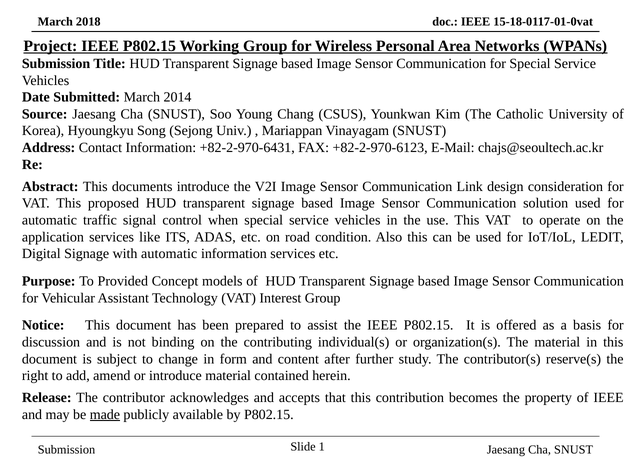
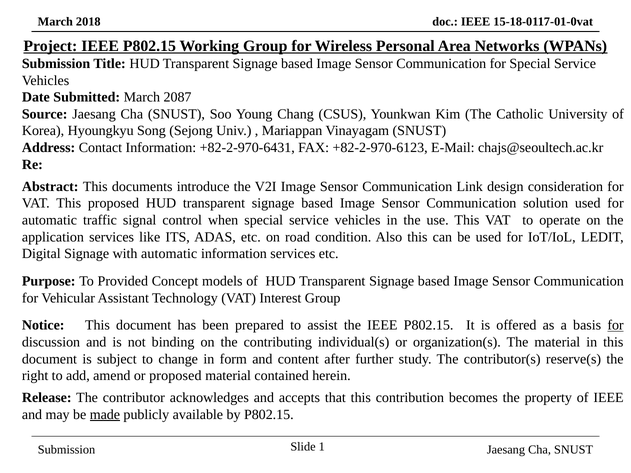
2014: 2014 -> 2087 (178, 97)
for underline: none -> present (616, 325)
or introduce: introduce -> proposed (175, 376)
